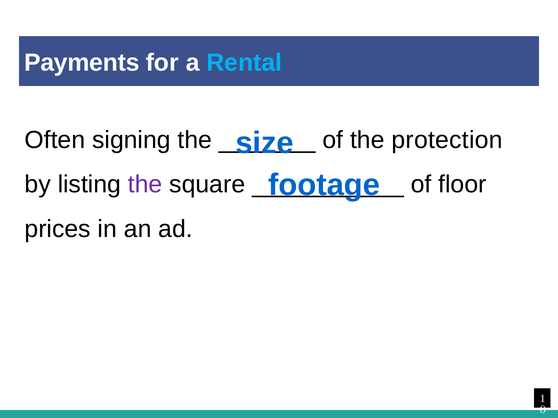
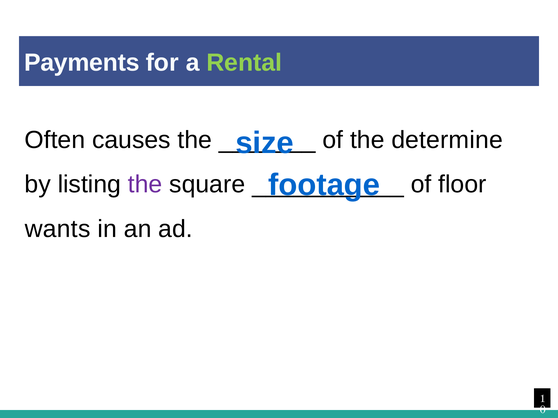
Rental colour: light blue -> light green (244, 63)
signing: signing -> causes (131, 140)
protection: protection -> determine (447, 140)
prices: prices -> wants (58, 229)
